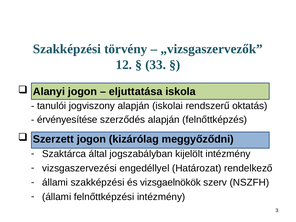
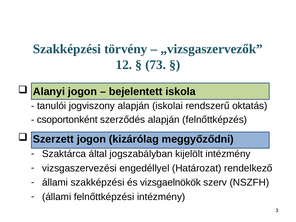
33: 33 -> 73 (156, 65)
eljuttatása: eljuttatása -> bejelentett (136, 92)
érvényesítése: érvényesítése -> csoportonként (67, 120)
